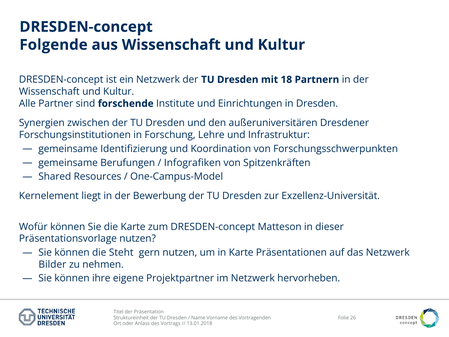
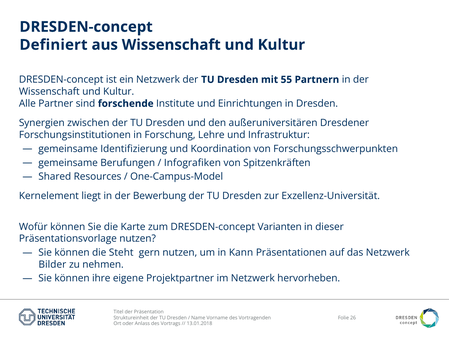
Folgende: Folgende -> Definiert (53, 45)
18: 18 -> 55 (286, 80)
Matteson: Matteson -> Varianten (280, 227)
in Karte: Karte -> Kann (241, 252)
